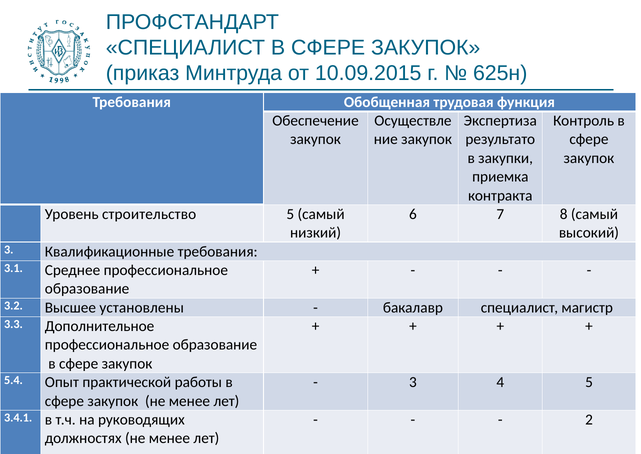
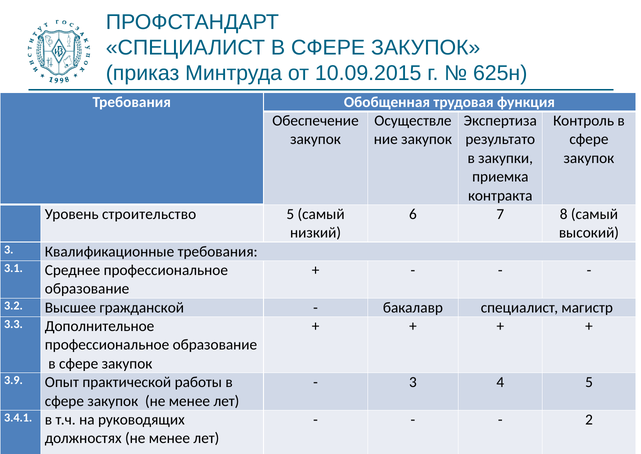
установлены: установлены -> гражданской (142, 307)
5.4: 5.4 -> 3.9 (13, 380)
